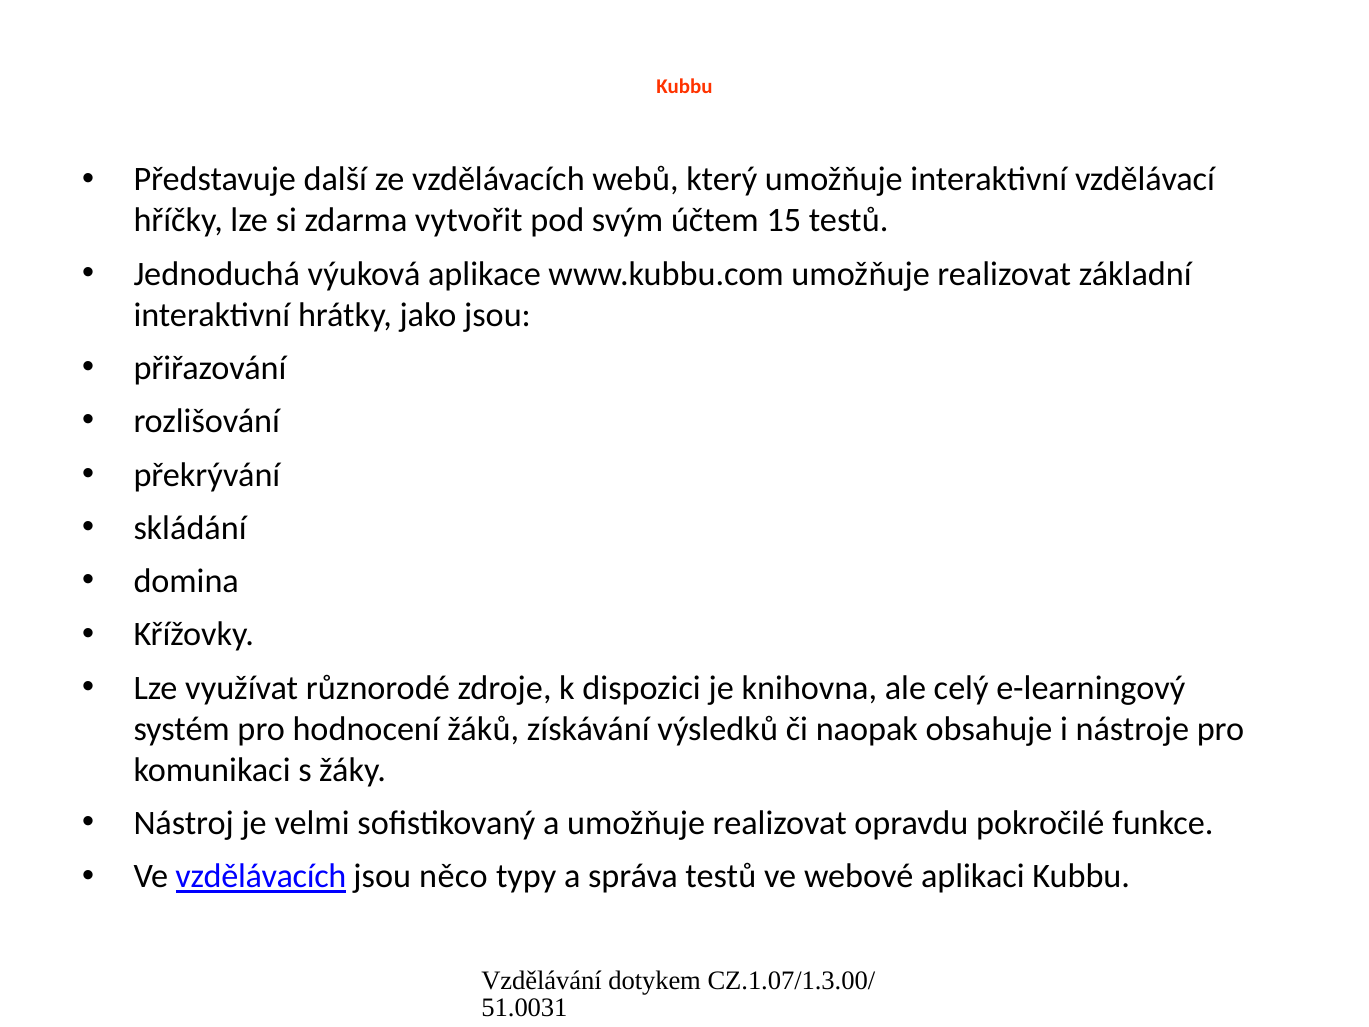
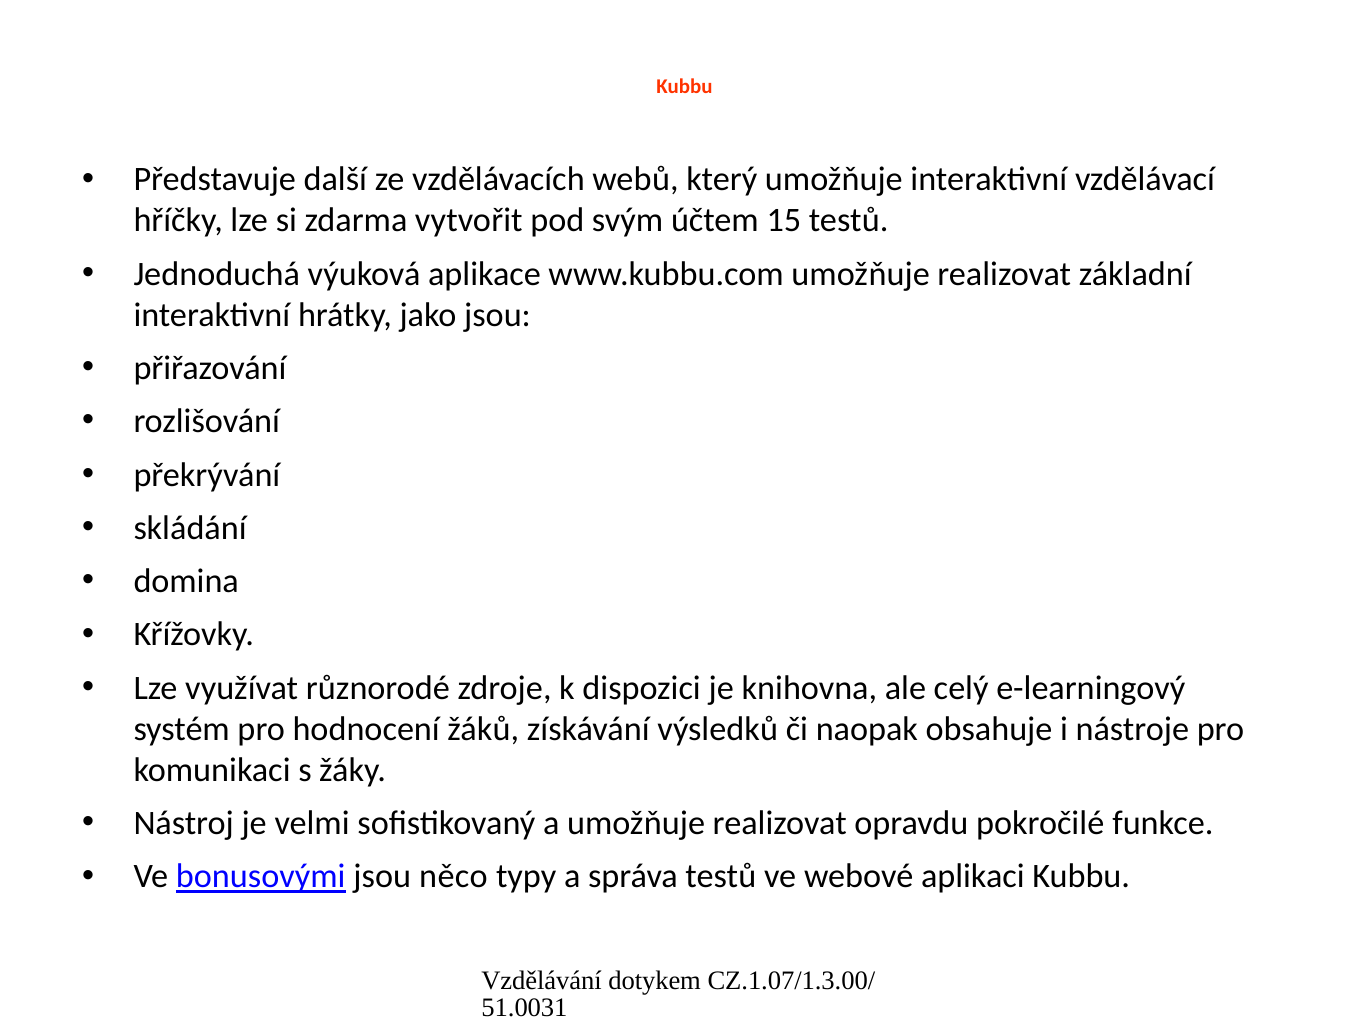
Ve vzdělávacích: vzdělávacích -> bonusovými (261, 876)
